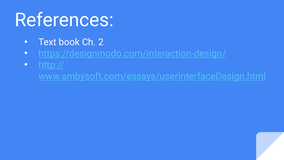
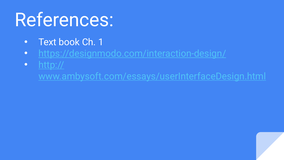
2: 2 -> 1 (101, 42)
